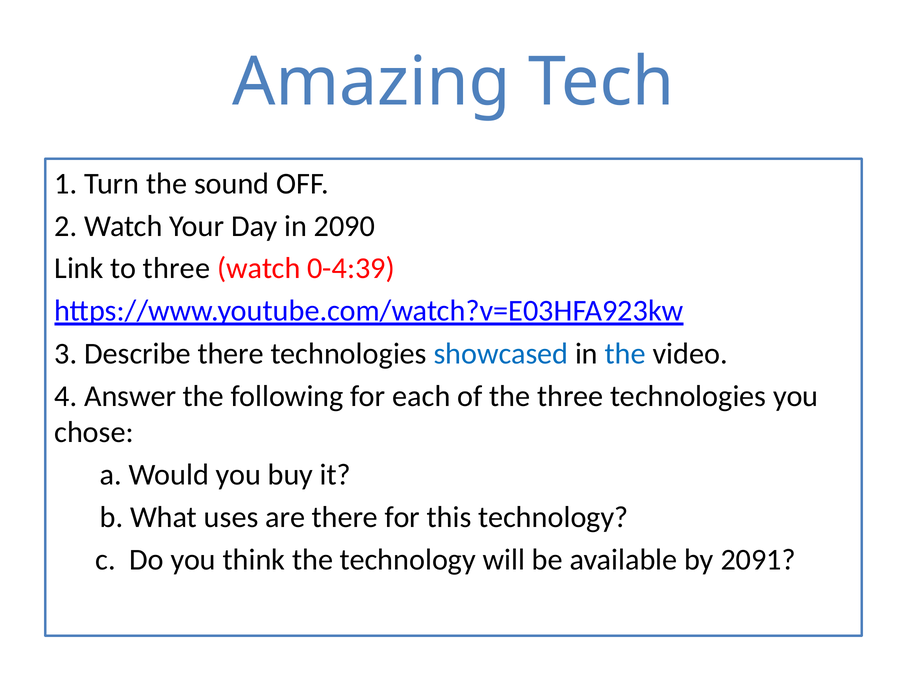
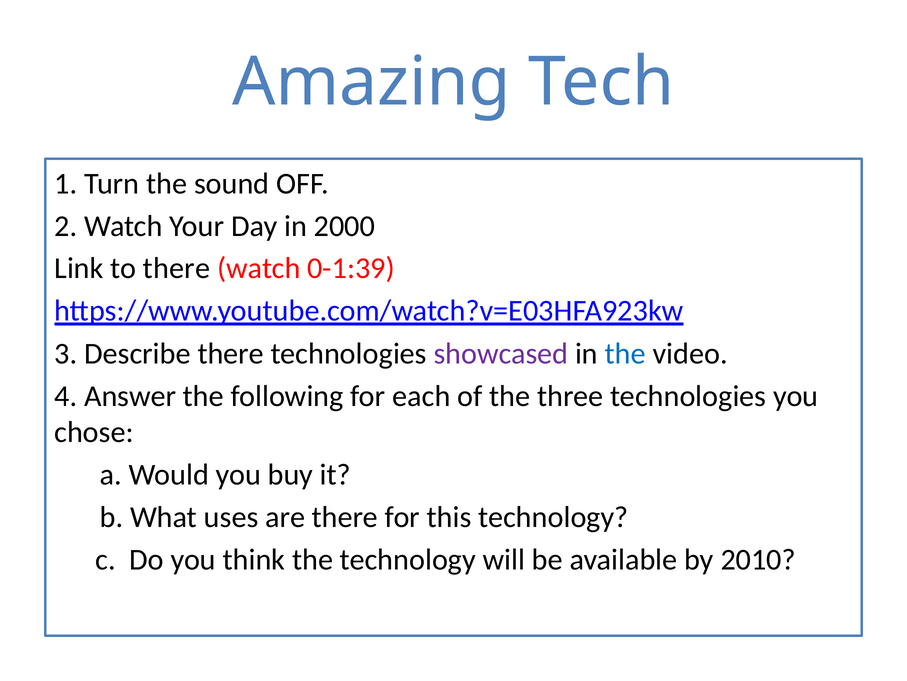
2090: 2090 -> 2000 (344, 226)
to three: three -> there (177, 268)
0-4:39: 0-4:39 -> 0-1:39 (351, 268)
showcased colour: blue -> purple (501, 353)
2091: 2091 -> 2010 (758, 559)
